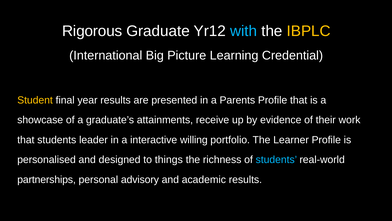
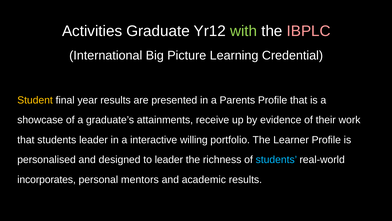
Rigorous: Rigorous -> Activities (92, 31)
with colour: light blue -> light green (244, 31)
IBPLC colour: yellow -> pink (309, 31)
to things: things -> leader (169, 159)
partnerships: partnerships -> incorporates (47, 179)
advisory: advisory -> mentors (140, 179)
